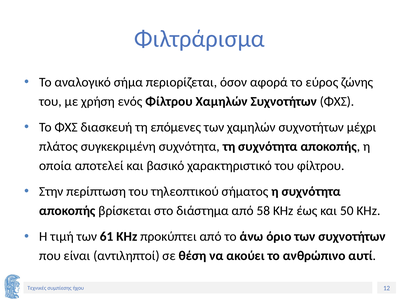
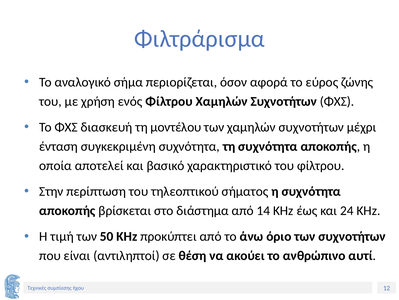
επόμενες: επόμενες -> μοντέλου (176, 127)
πλάτος: πλάτος -> ένταση (59, 146)
58: 58 -> 14 (263, 210)
50: 50 -> 24 (347, 210)
61: 61 -> 50 (107, 236)
